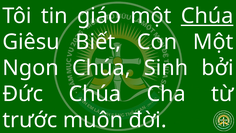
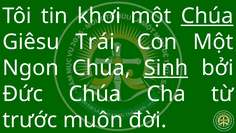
giáo: giáo -> khơi (99, 16)
Biết: Biết -> Trái (98, 42)
Sinh underline: none -> present (166, 68)
